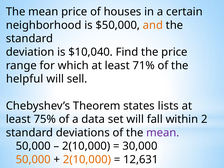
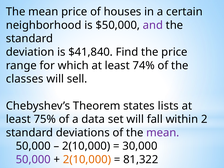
and colour: orange -> purple (153, 25)
$10,040: $10,040 -> $41,840 (91, 52)
71%: 71% -> 74% (144, 65)
helpful: helpful -> classes (25, 79)
50,000 colour: orange -> purple (33, 160)
12,631: 12,631 -> 81,322 (141, 160)
